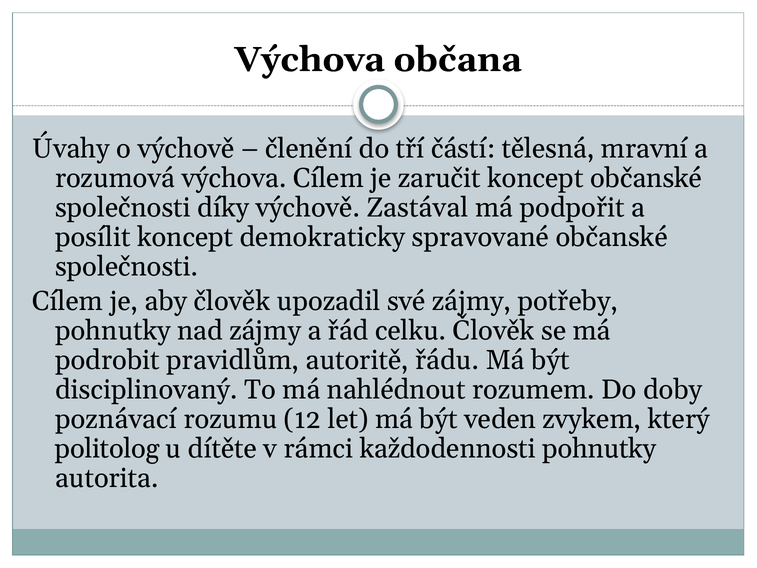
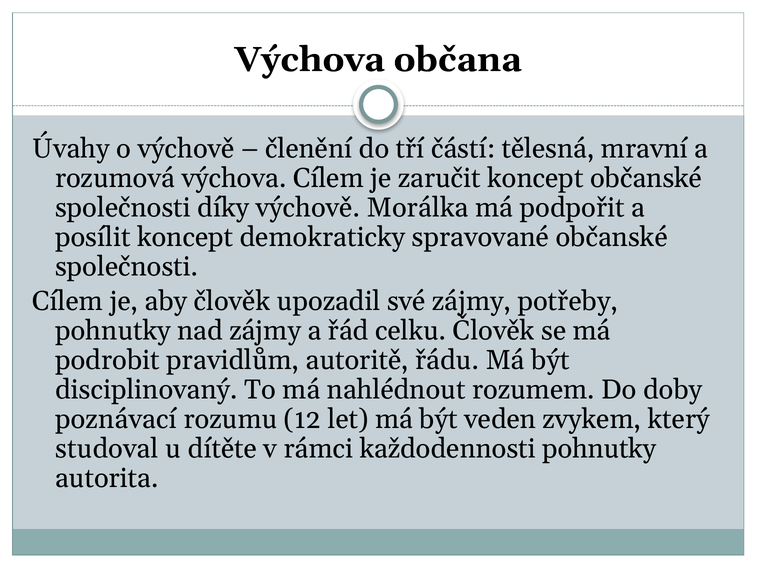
Zastával: Zastával -> Morálka (418, 207)
politolog: politolog -> studoval (107, 449)
